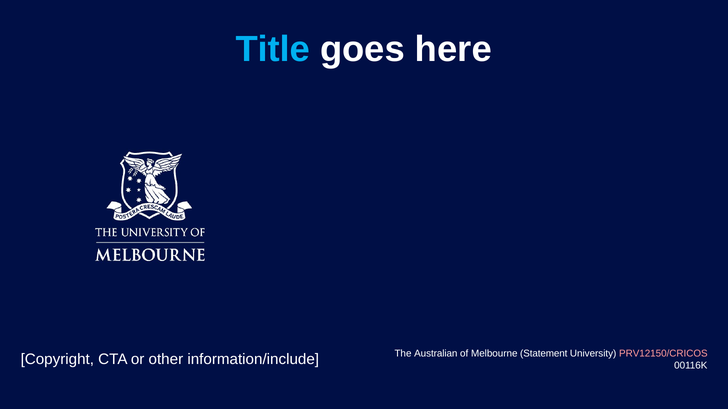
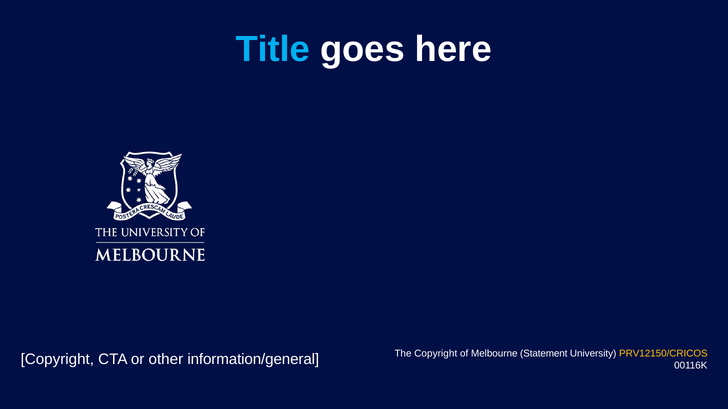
information/include: information/include -> information/general (253, 359)
The Australian: Australian -> Copyright (436, 354)
PRV12150/CRICOS colour: pink -> yellow (663, 354)
